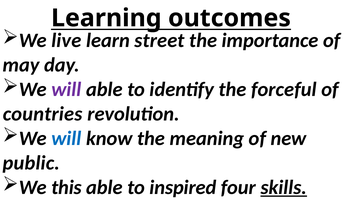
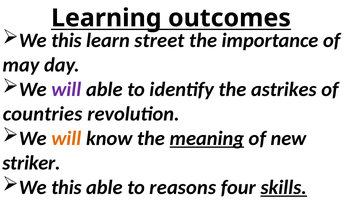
live: live -> this (66, 41)
forceful: forceful -> astrikes (284, 90)
will colour: blue -> orange (66, 139)
meaning underline: none -> present (207, 139)
public: public -> striker (31, 163)
inspired: inspired -> reasons (183, 188)
